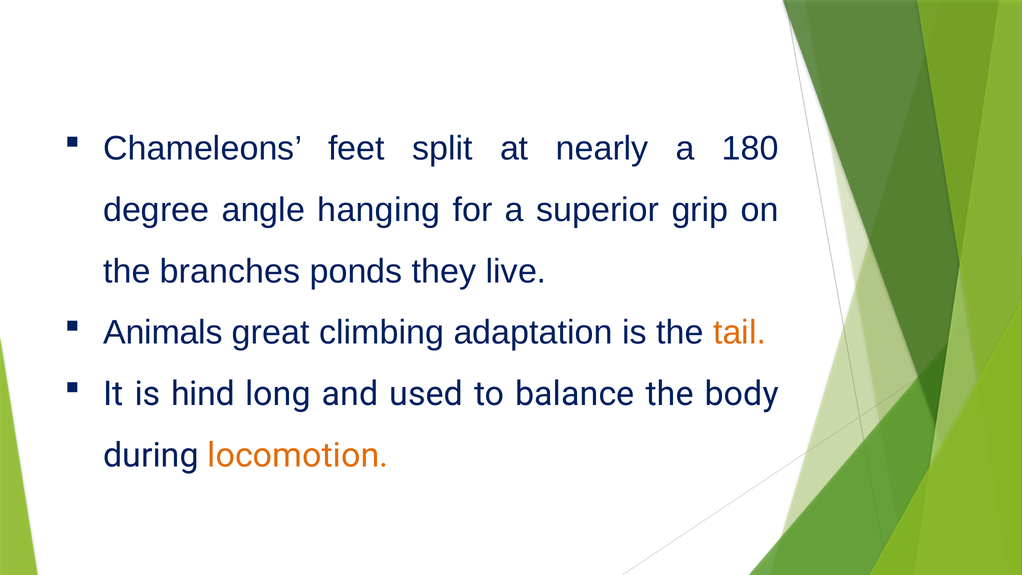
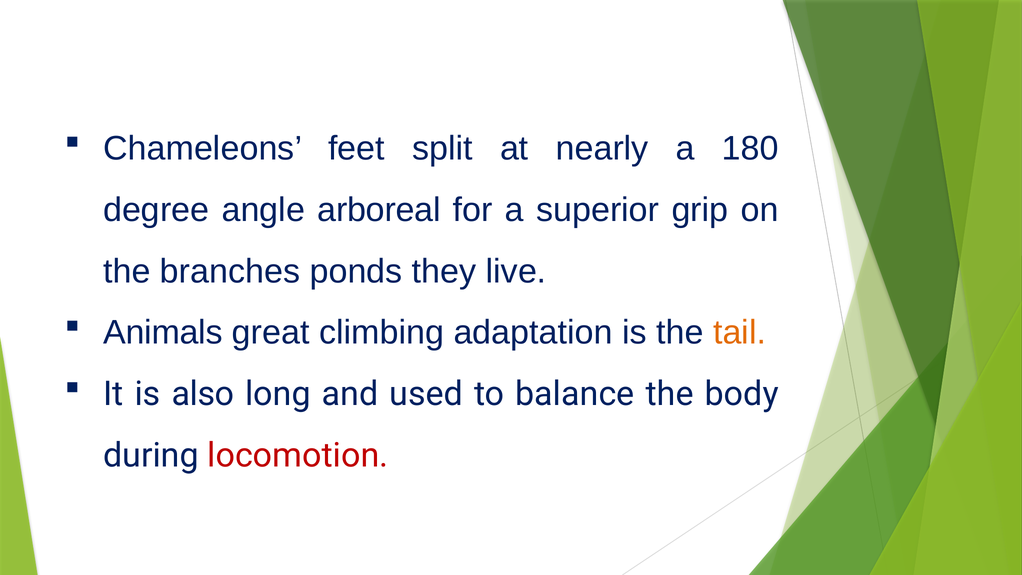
hanging: hanging -> arboreal (379, 210)
hind: hind -> also (203, 394)
locomotion colour: orange -> red (298, 455)
